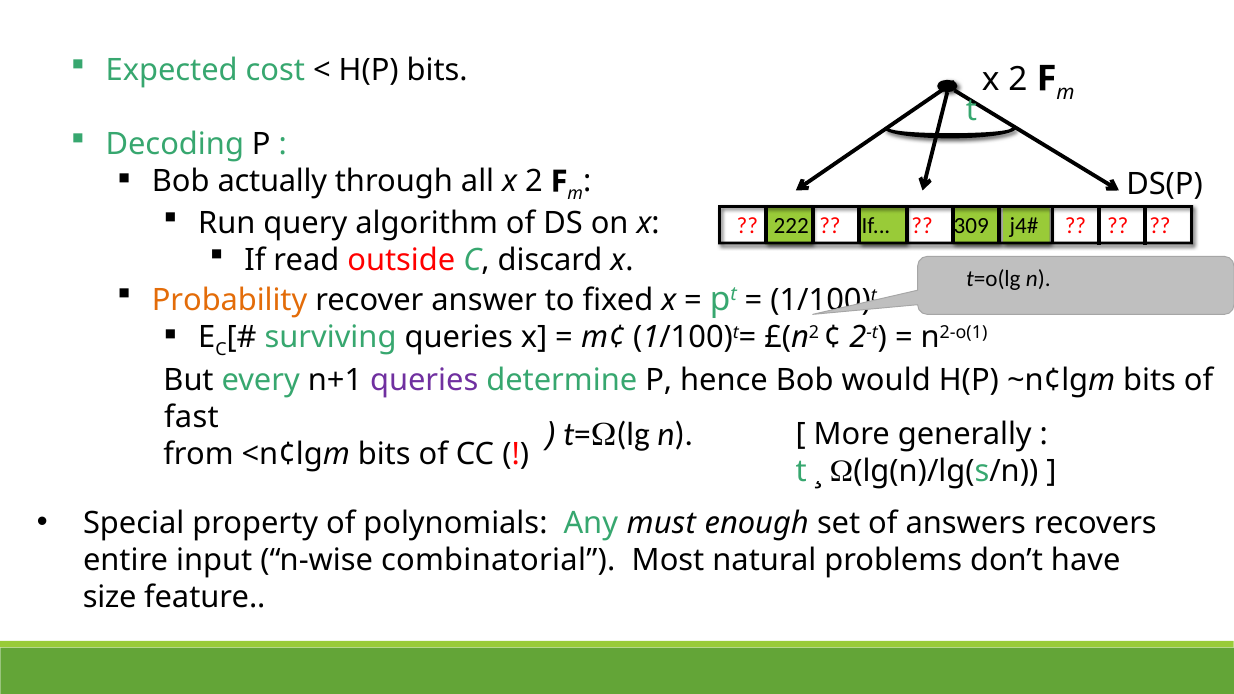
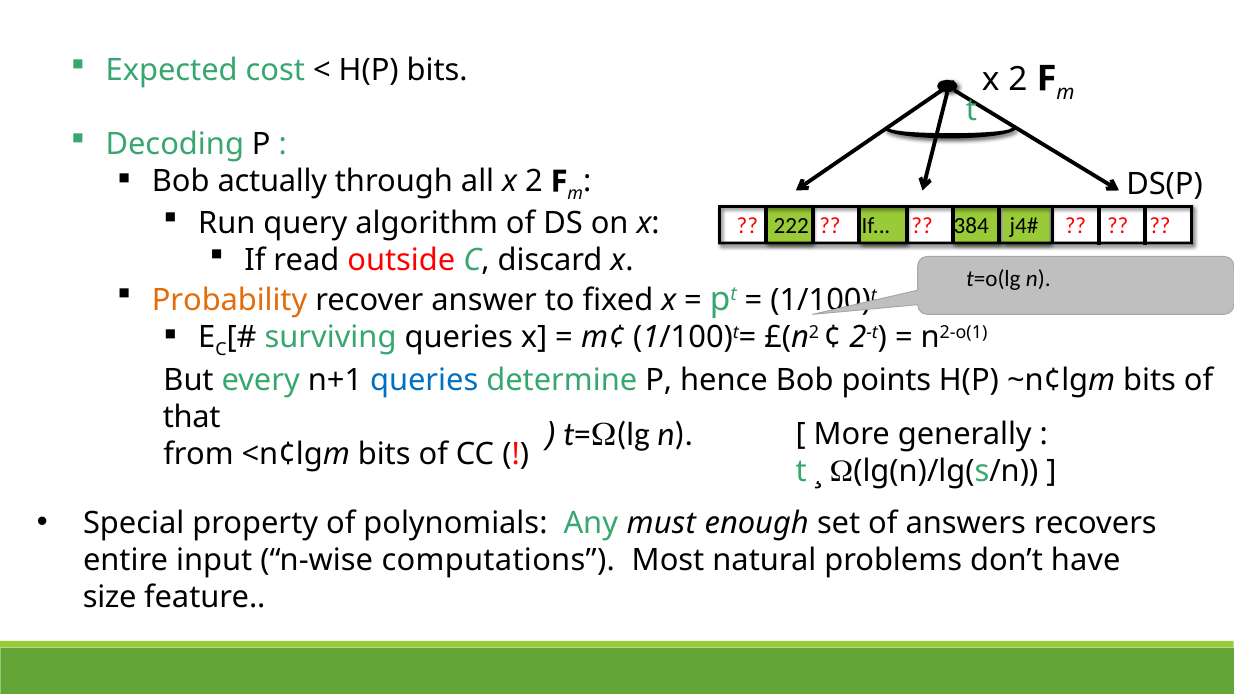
309: 309 -> 384 (971, 226)
queries colour: purple -> blue (424, 380)
would: would -> points (886, 380)
fast: fast -> that (192, 417)
combinatorial: combinatorial -> computations (498, 561)
